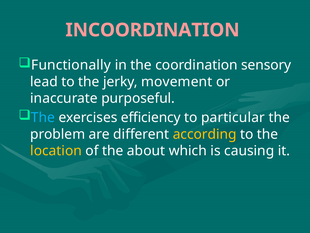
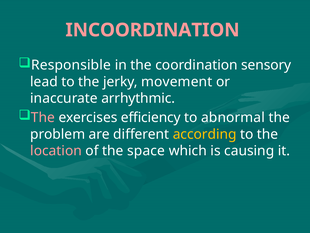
Functionally: Functionally -> Responsible (71, 65)
purposeful: purposeful -> arrhythmic (138, 98)
The colour: light blue -> pink (43, 117)
particular: particular -> abnormal (233, 117)
location colour: yellow -> pink (56, 150)
about: about -> space (146, 150)
